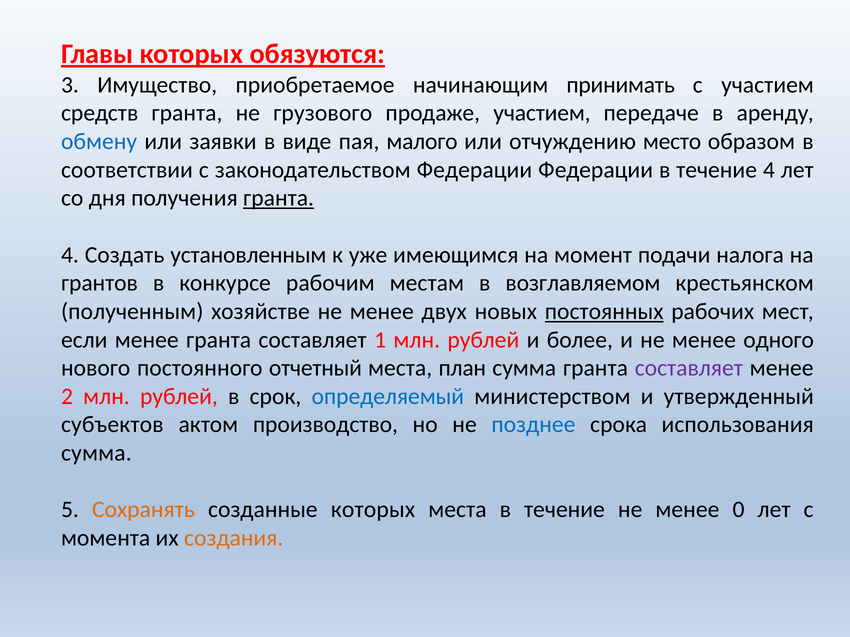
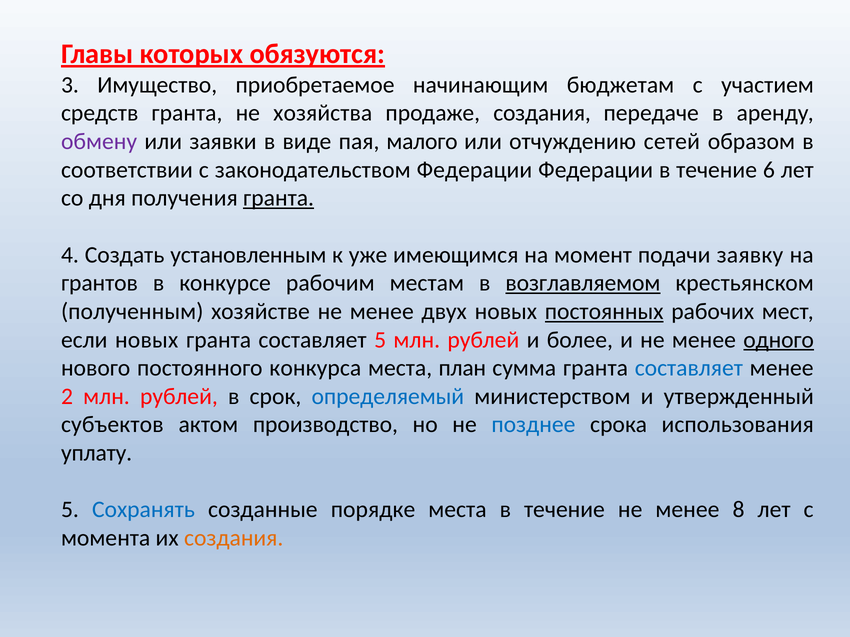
принимать: принимать -> бюджетам (620, 85)
грузового: грузового -> хозяйства (323, 113)
продаже участием: участием -> создания (542, 113)
обмену colour: blue -> purple (99, 142)
место: место -> сетей (672, 142)
течение 4: 4 -> 6 (769, 170)
налога: налога -> заявку (750, 255)
возглавляемом underline: none -> present (583, 283)
если менее: менее -> новых (147, 340)
составляет 1: 1 -> 5 (380, 340)
одного underline: none -> present (779, 340)
отчетный: отчетный -> конкурса (315, 368)
составляет colour: purple -> blue (689, 368)
сумма: сумма -> уплату (97, 453)
Сохранять colour: orange -> blue (143, 510)
созданные которых: которых -> порядке (373, 510)
0: 0 -> 8 (739, 510)
